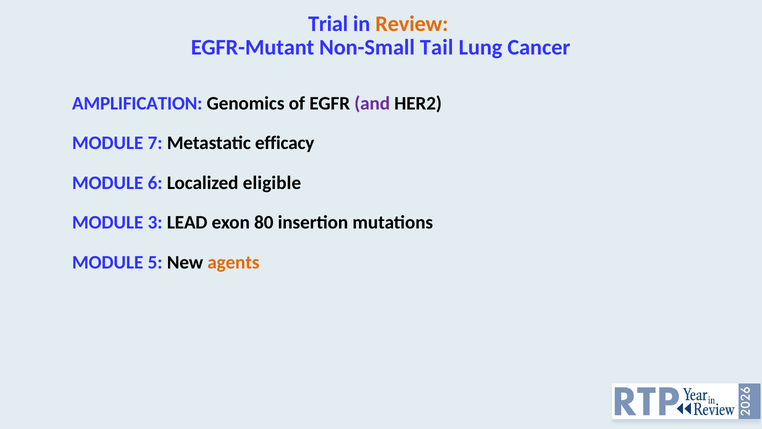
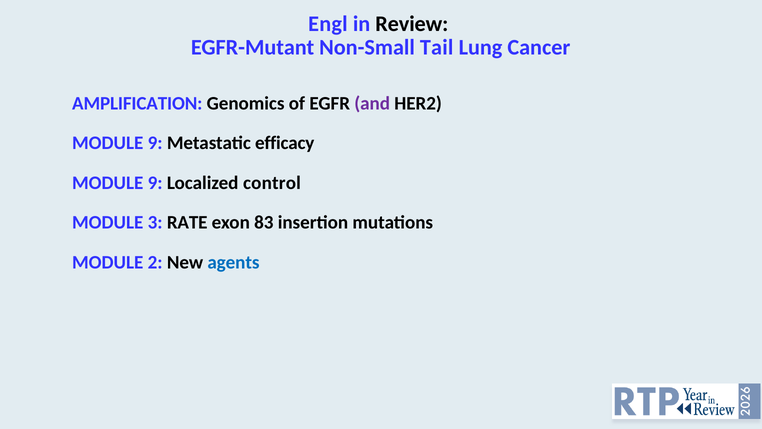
Trial: Trial -> Engl (328, 24)
Review colour: orange -> black (412, 24)
7: 7 -> 9 (155, 143)
6: 6 -> 9 (155, 183)
eligible: eligible -> control (272, 183)
LEAD: LEAD -> RATE (187, 222)
80: 80 -> 83 (264, 222)
5: 5 -> 2 (155, 262)
agents colour: orange -> blue (233, 262)
